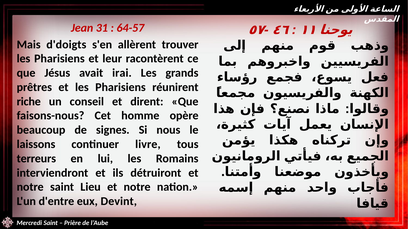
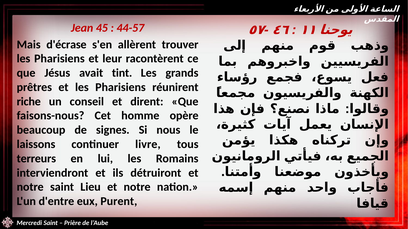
31: 31 -> 45 (102, 28)
64-57: 64-57 -> 44-57 (130, 28)
d'doigts: d'doigts -> d'écrase (66, 45)
irai: irai -> tint (122, 73)
Devint: Devint -> Purent (119, 202)
